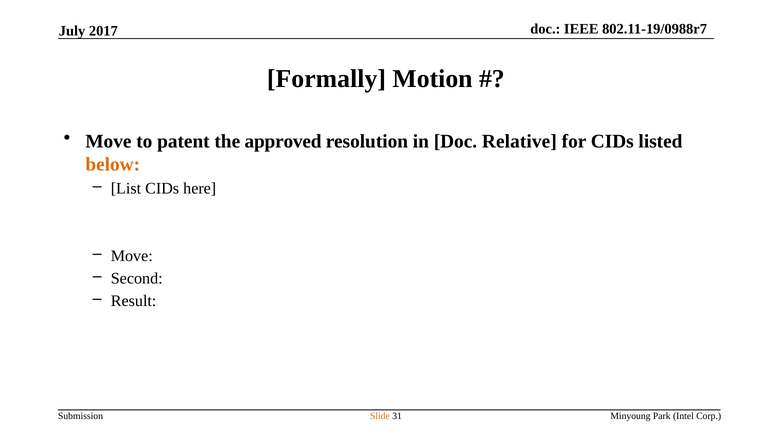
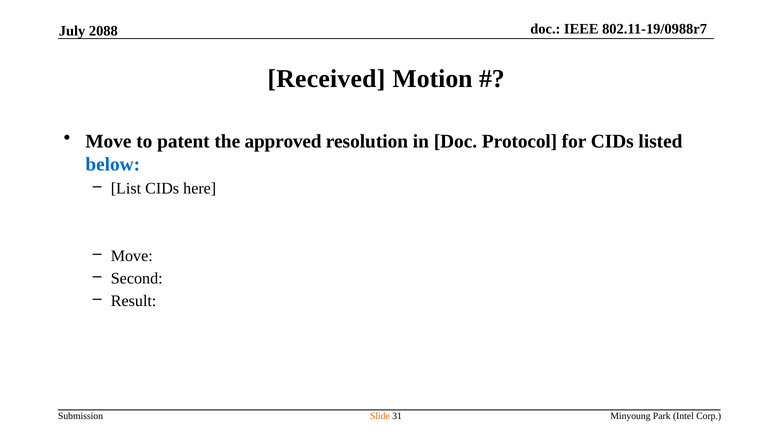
2017: 2017 -> 2088 (103, 31)
Formally: Formally -> Received (326, 79)
Relative: Relative -> Protocol (520, 141)
below colour: orange -> blue (113, 164)
